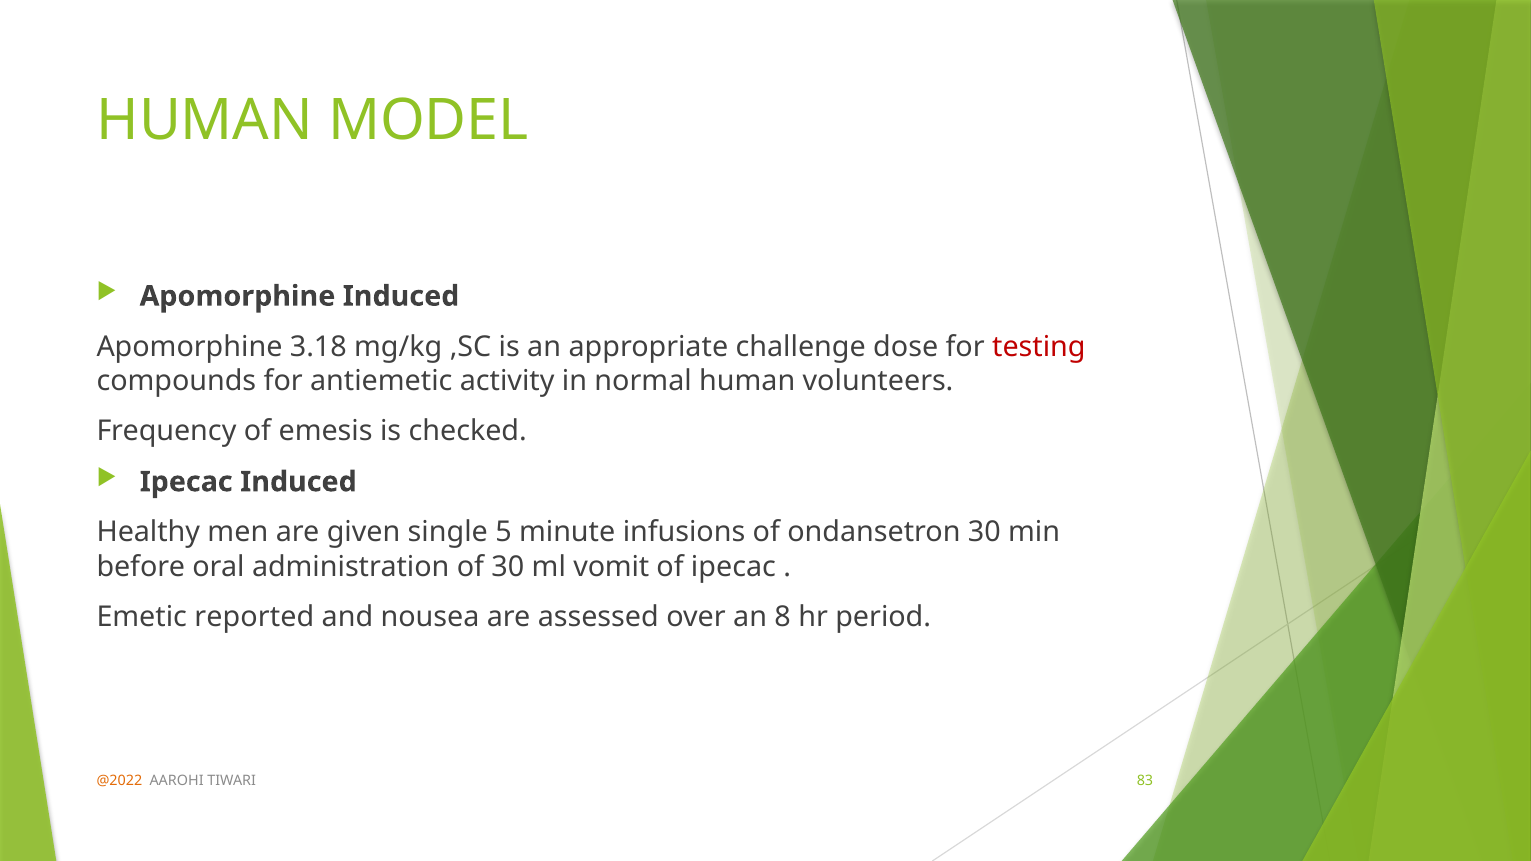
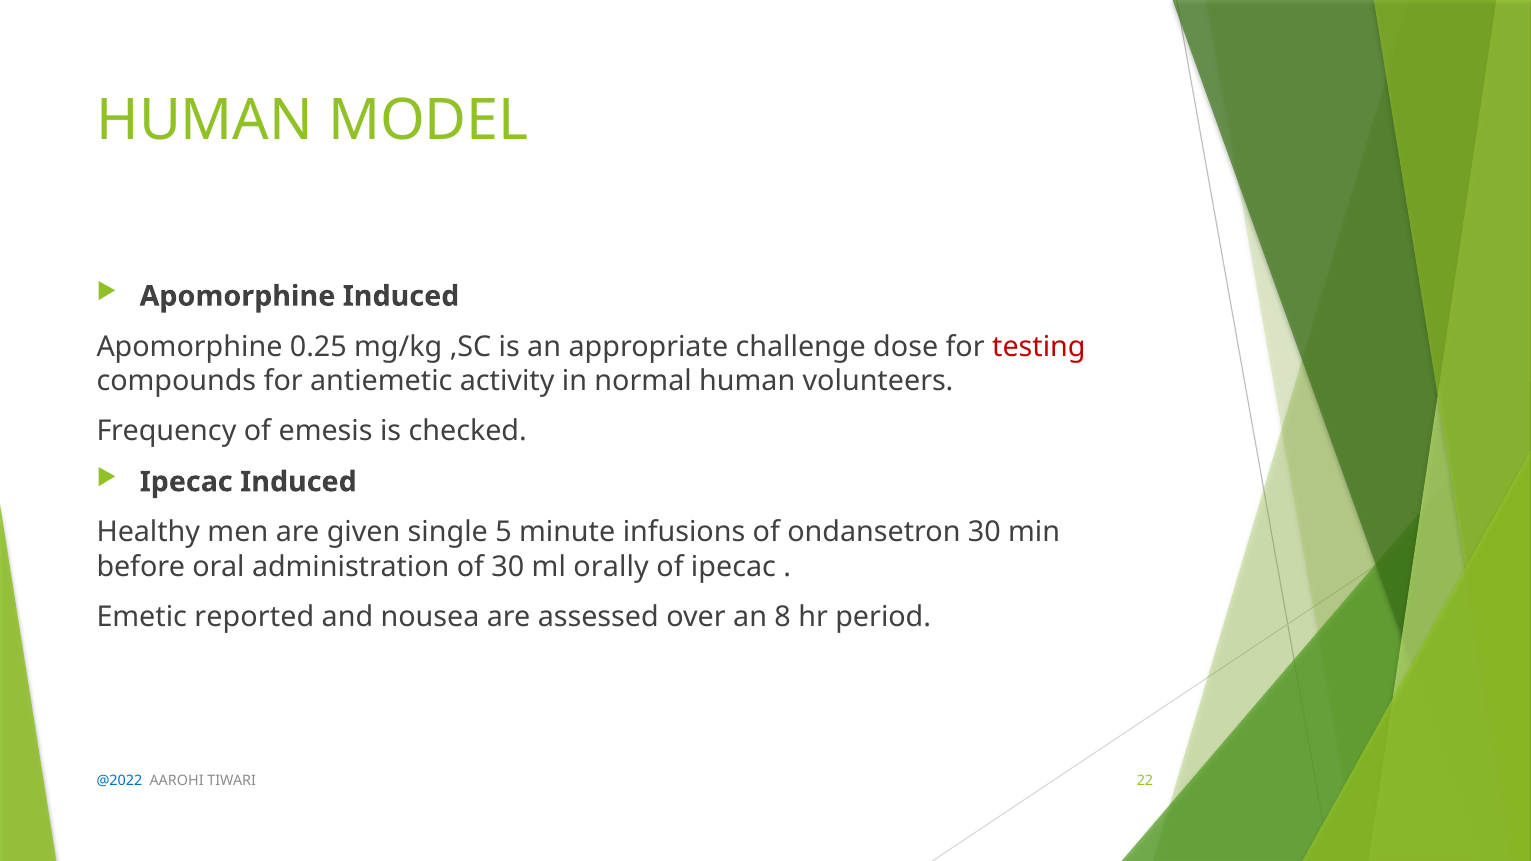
3.18: 3.18 -> 0.25 (318, 347)
vomit: vomit -> orally (611, 567)
@2022 colour: orange -> blue (119, 781)
83: 83 -> 22 (1145, 781)
